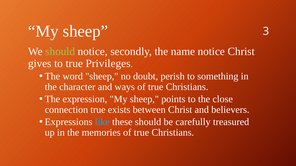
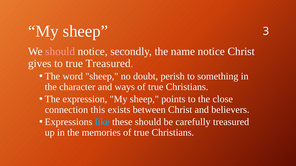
should colour: light green -> pink (60, 52)
true Privileges: Privileges -> Treasured (108, 64)
connection true: true -> this (98, 110)
